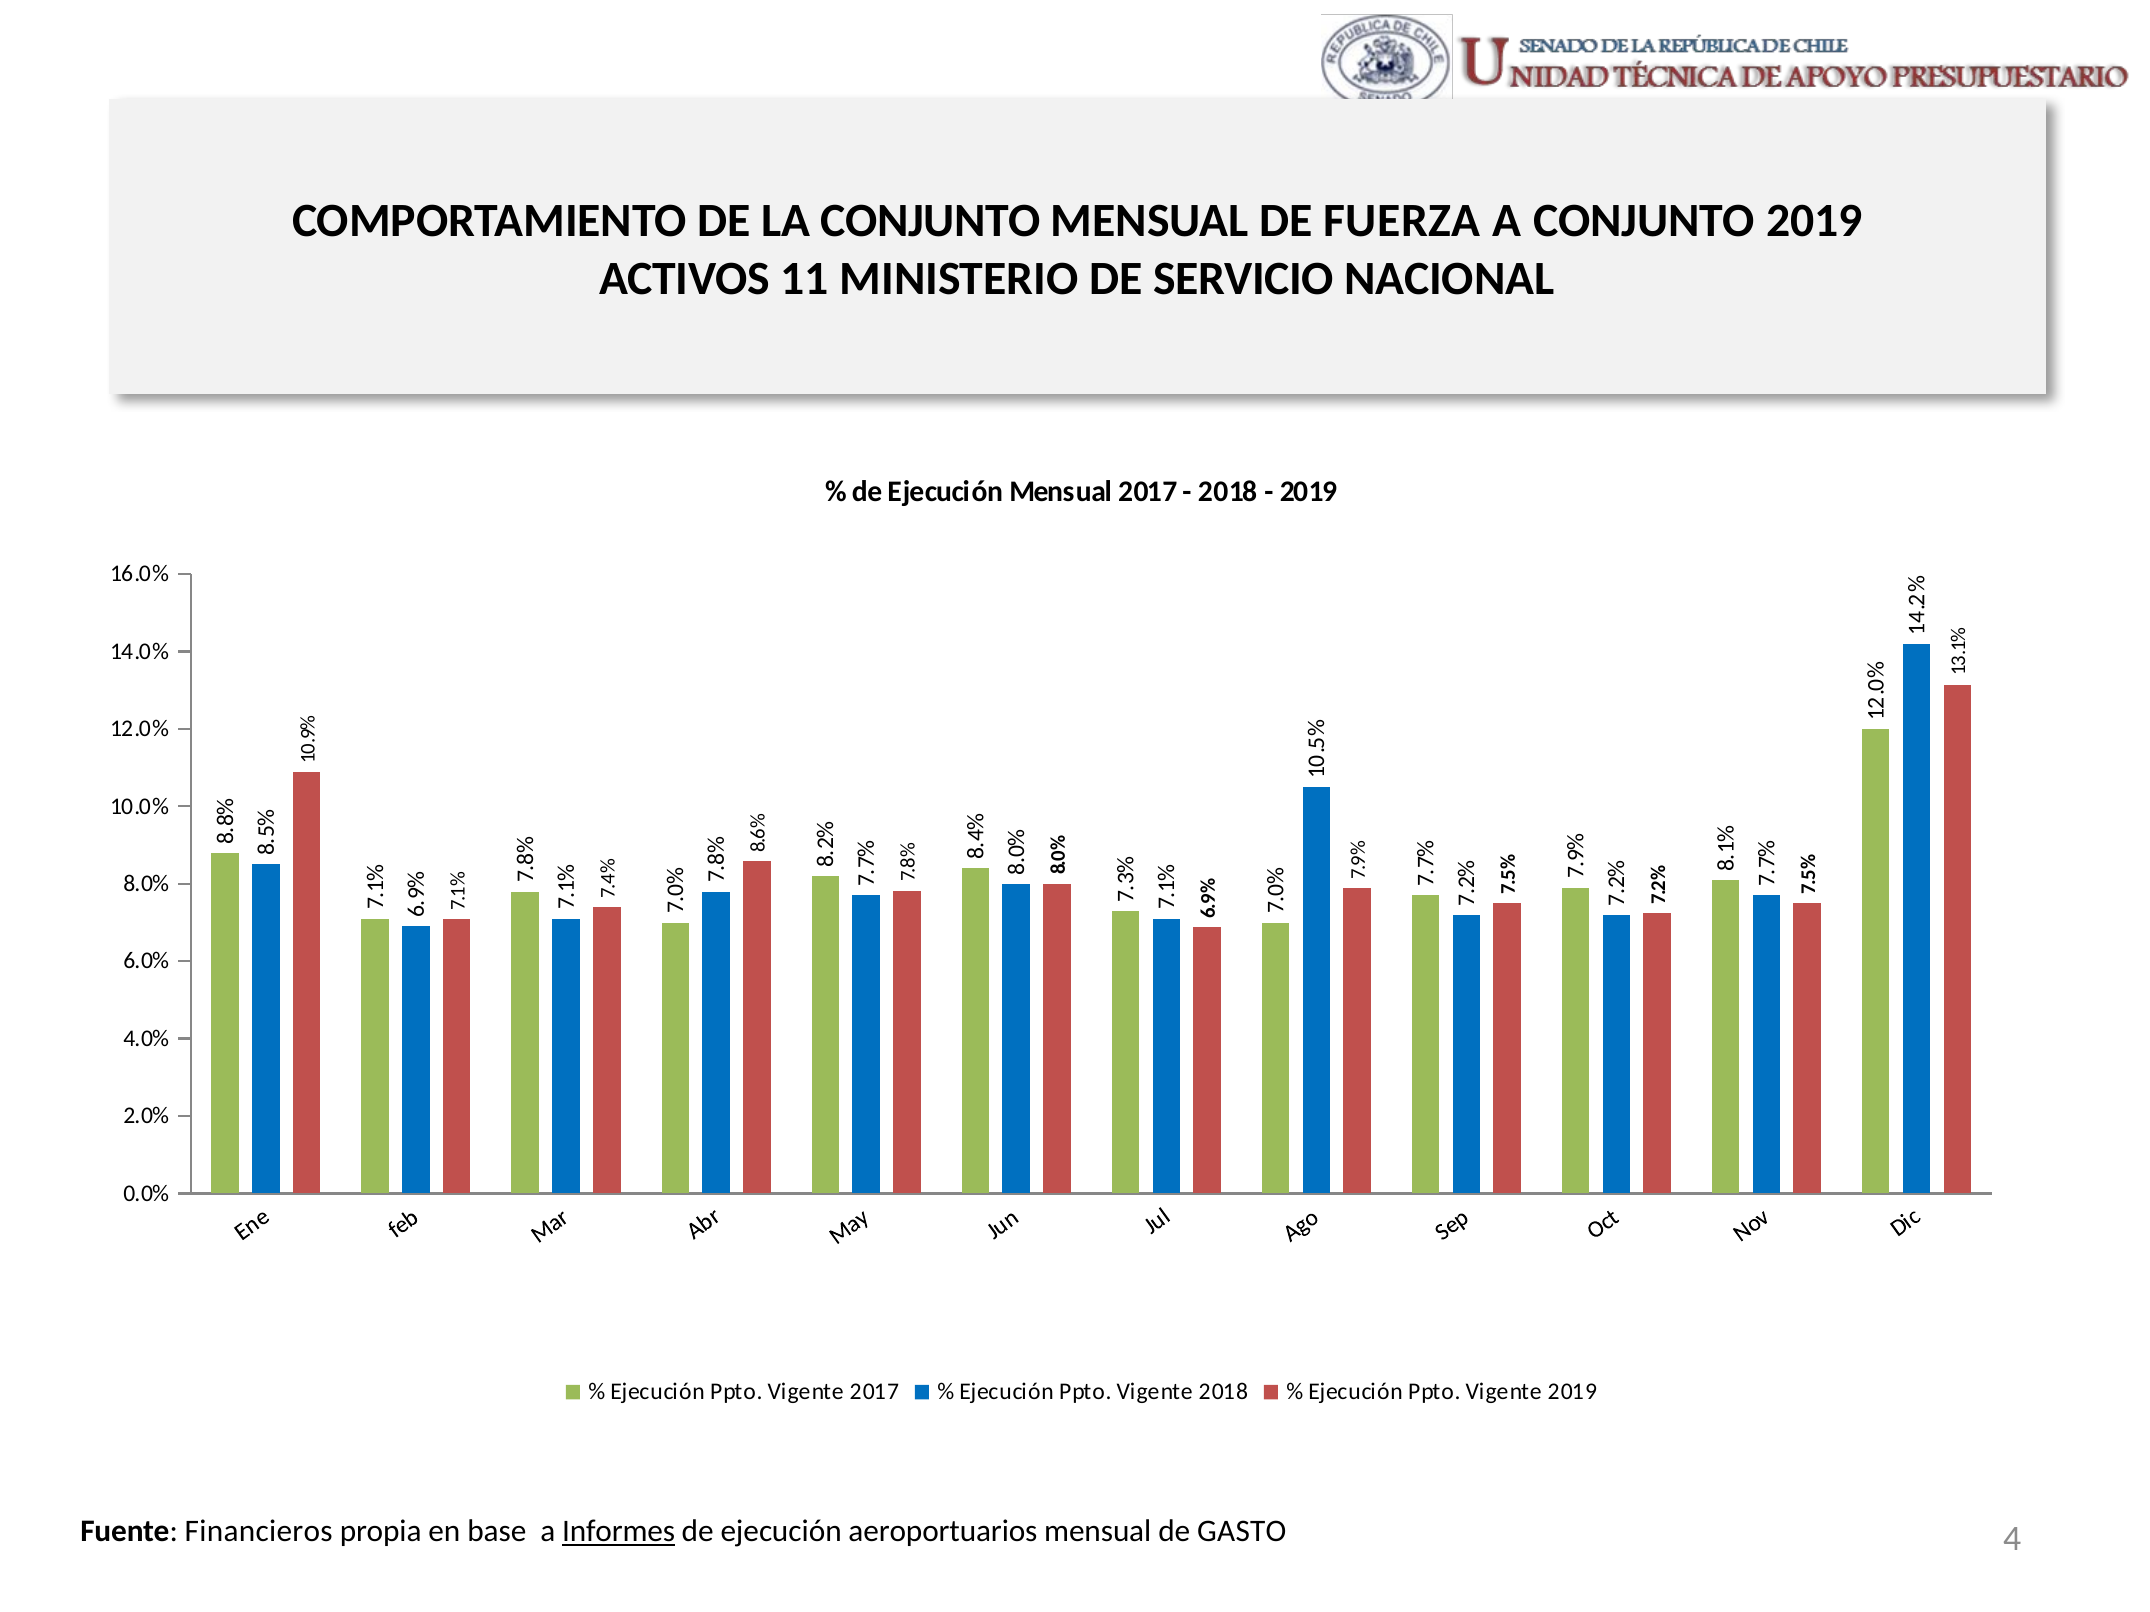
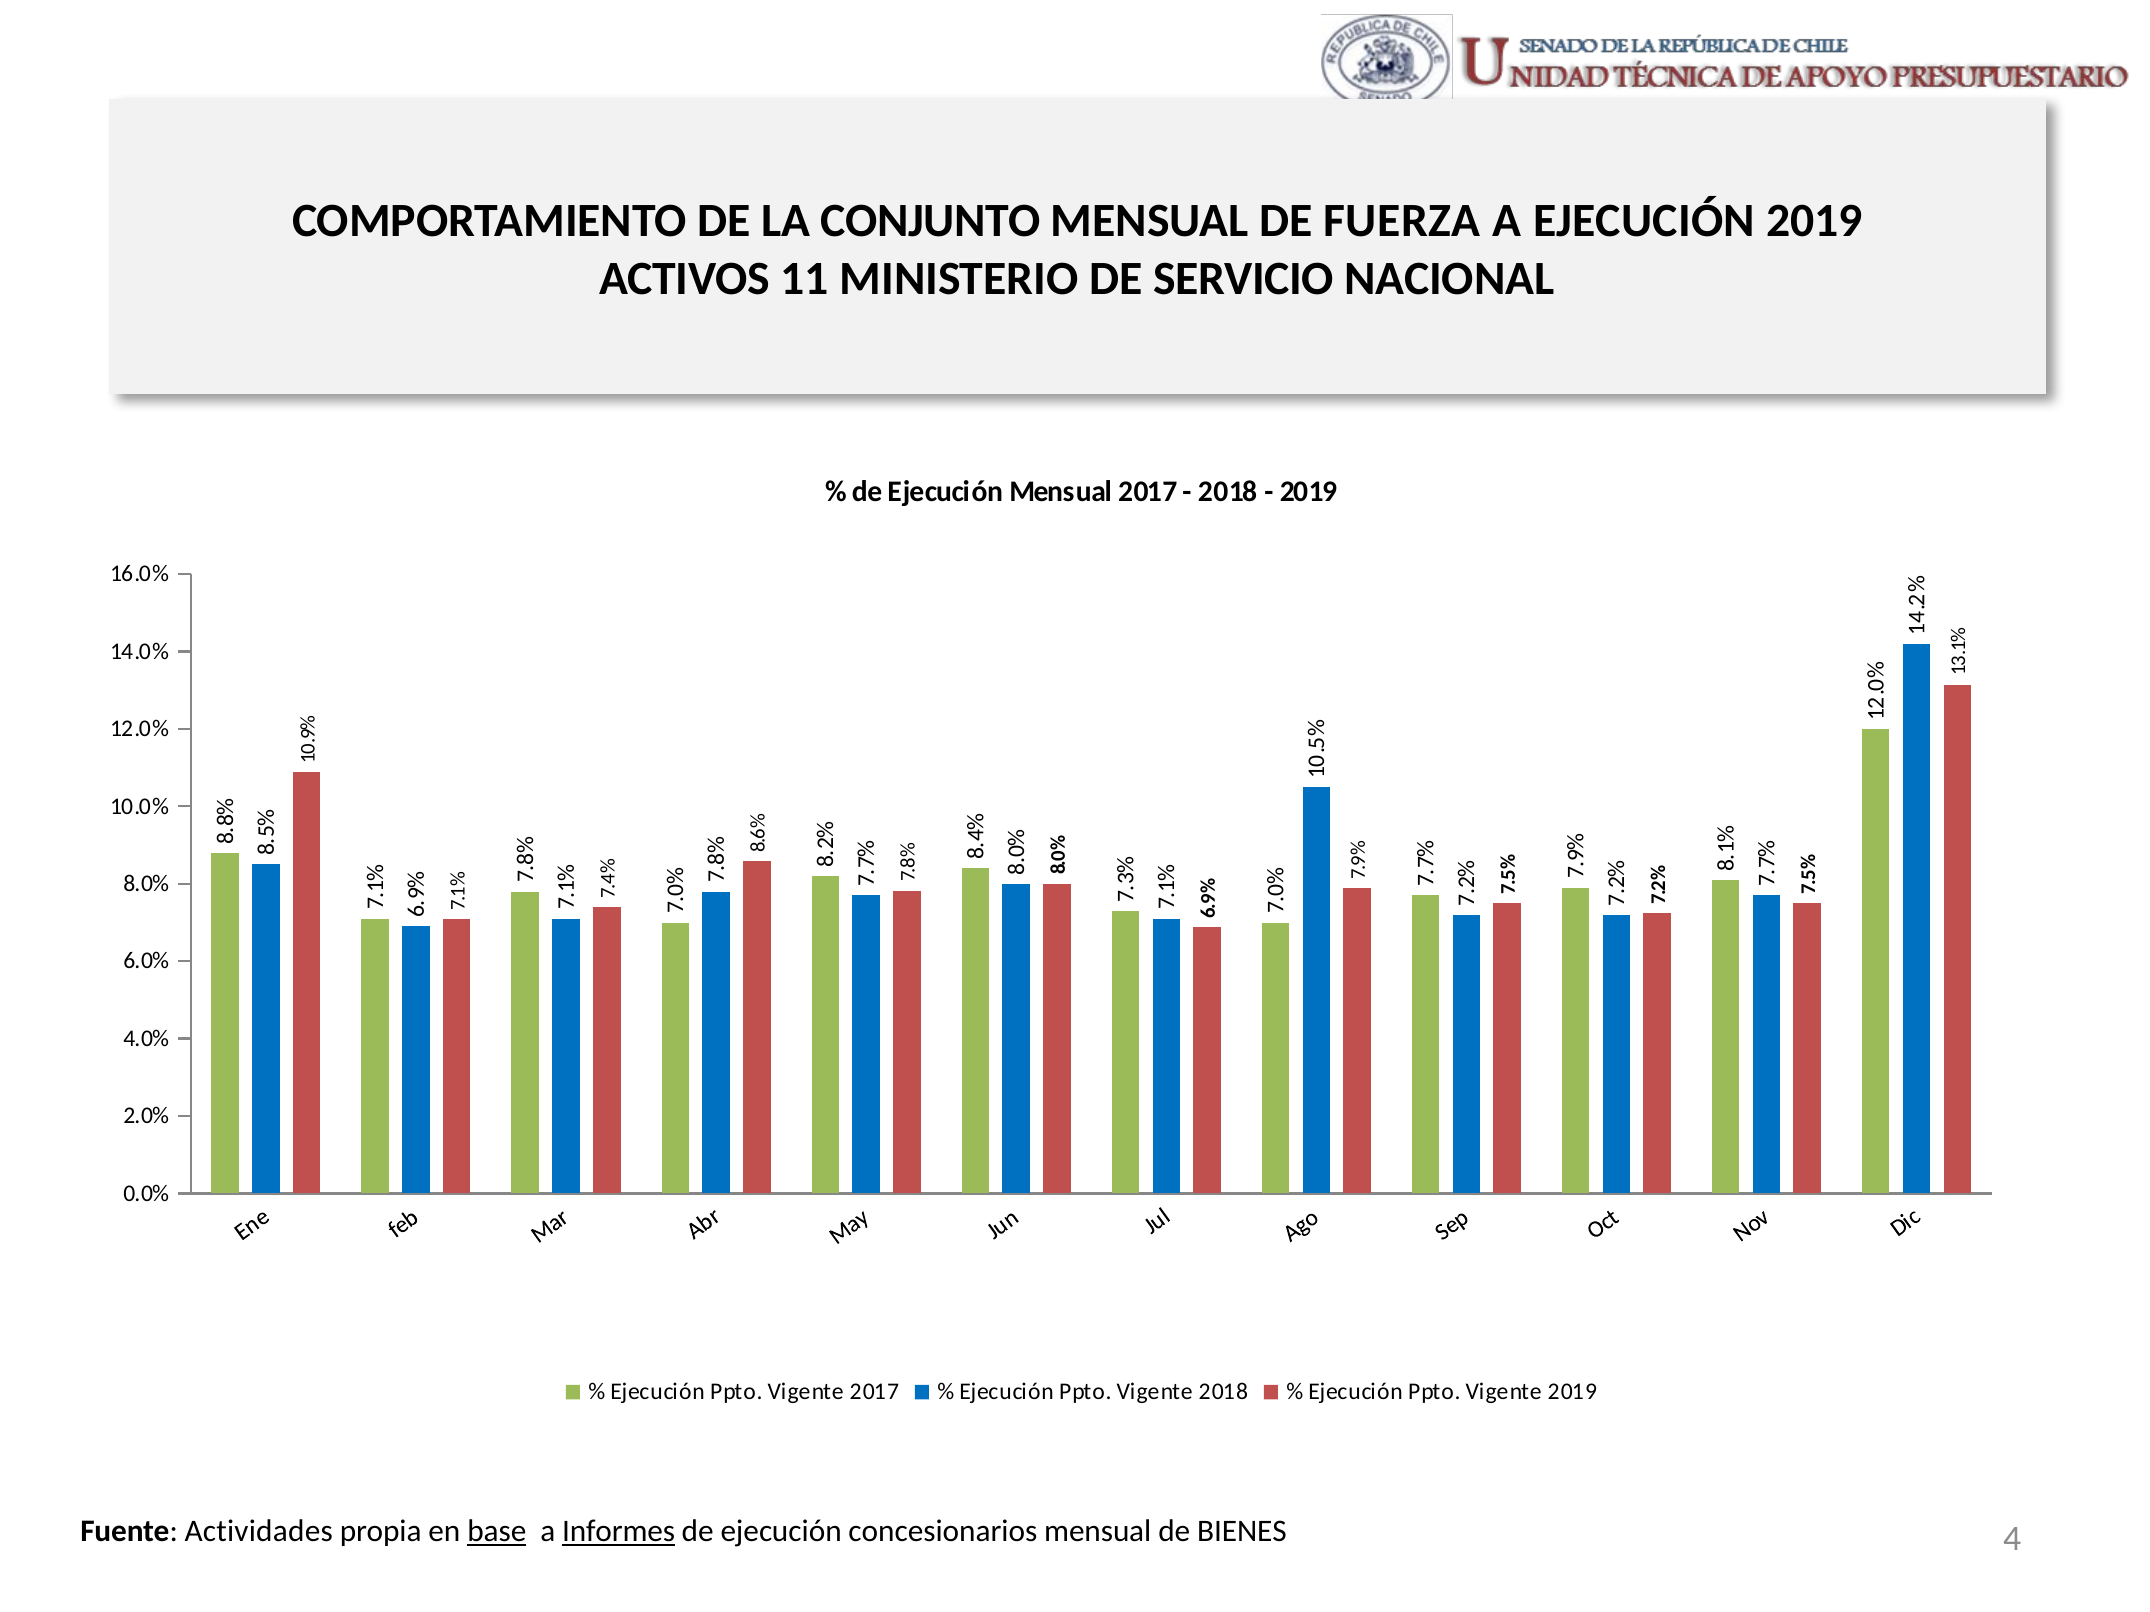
A CONJUNTO: CONJUNTO -> EJECUCIÓN (1644, 221)
Financieros: Financieros -> Actividades (259, 1532)
base underline: none -> present (497, 1532)
aeroportuarios: aeroportuarios -> concesionarios (943, 1532)
GASTO: GASTO -> BIENES (1242, 1532)
